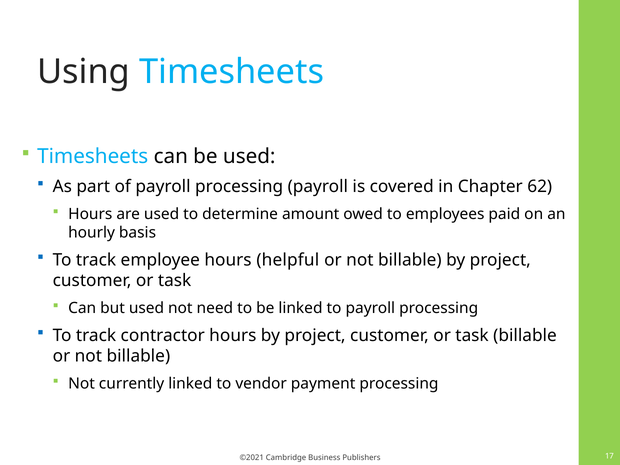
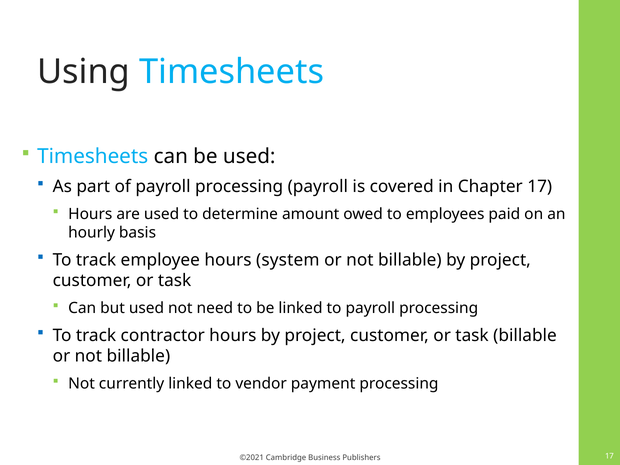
Chapter 62: 62 -> 17 (540, 187)
helpful: helpful -> system (288, 260)
